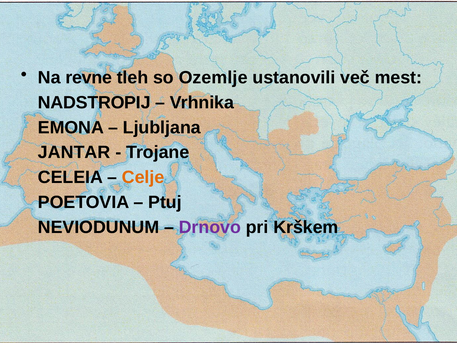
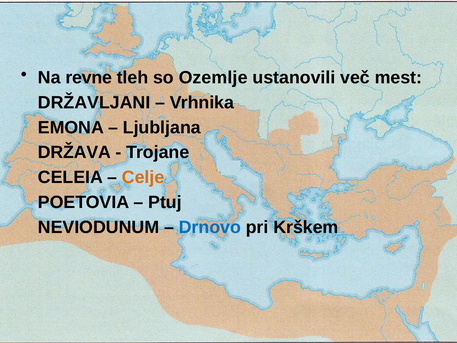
NADSTROPIJ: NADSTROPIJ -> DRŽAVLJANI (94, 102)
JANTAR: JANTAR -> DRŽAVA (74, 152)
Drnovo colour: purple -> blue (210, 227)
